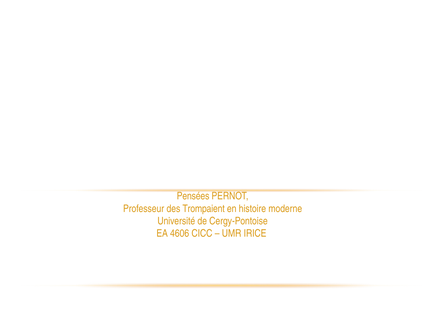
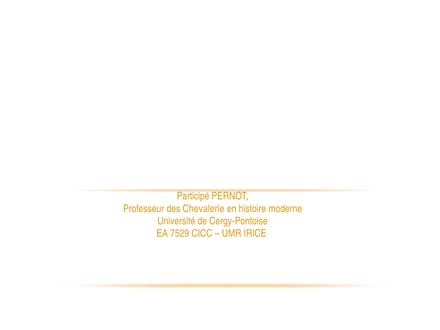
Pensées: Pensées -> Participé (193, 196)
Trompaient: Trompaient -> Chevalerie (204, 209)
4606: 4606 -> 7529 (180, 234)
